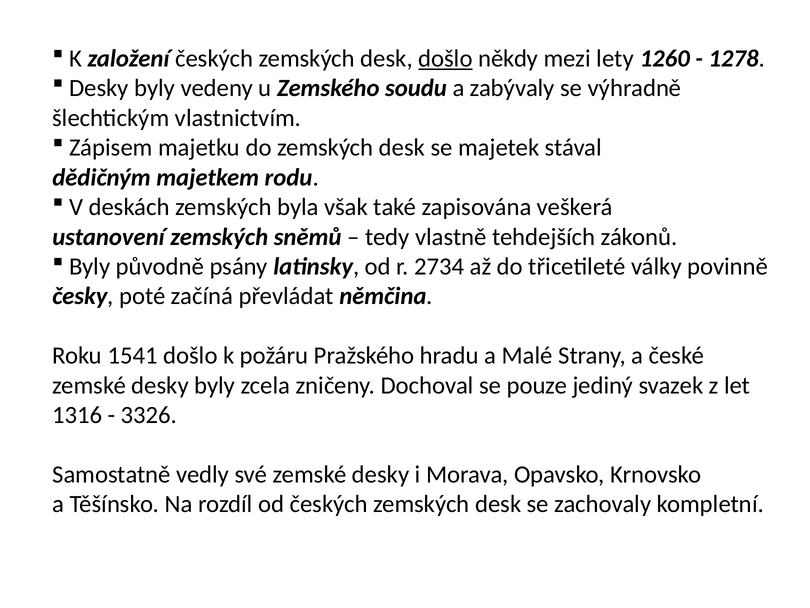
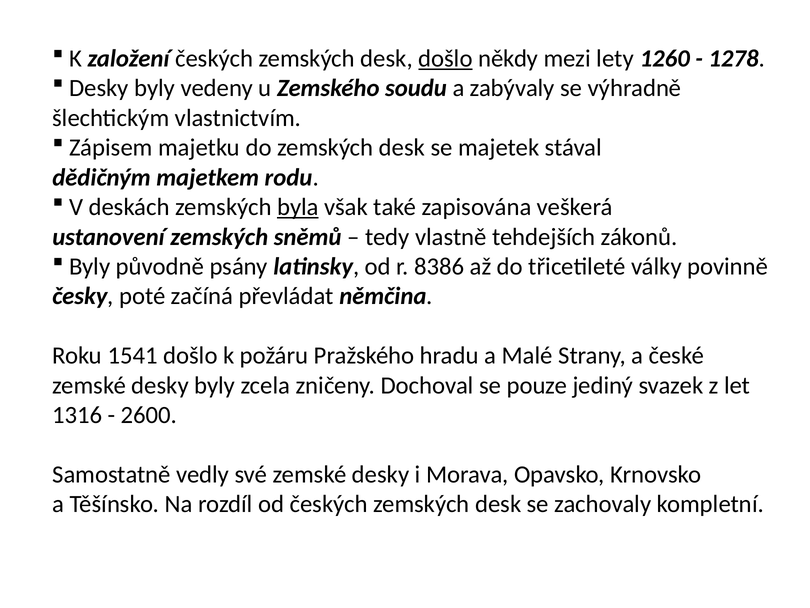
byla underline: none -> present (298, 207)
2734: 2734 -> 8386 (439, 266)
3326: 3326 -> 2600 (149, 415)
